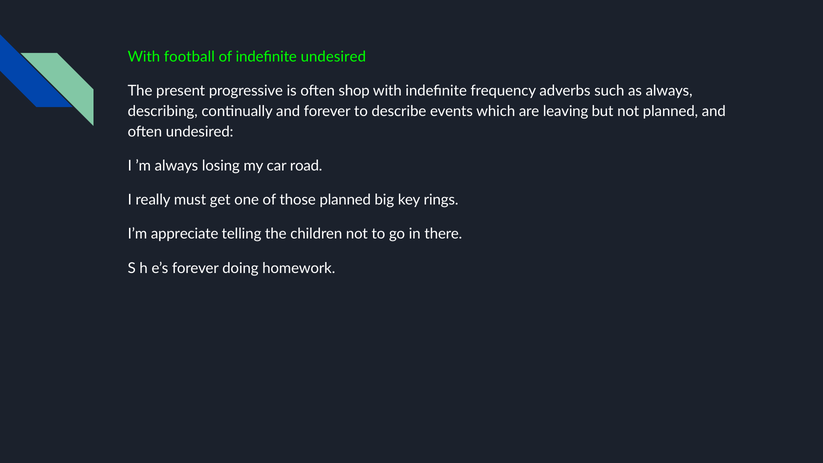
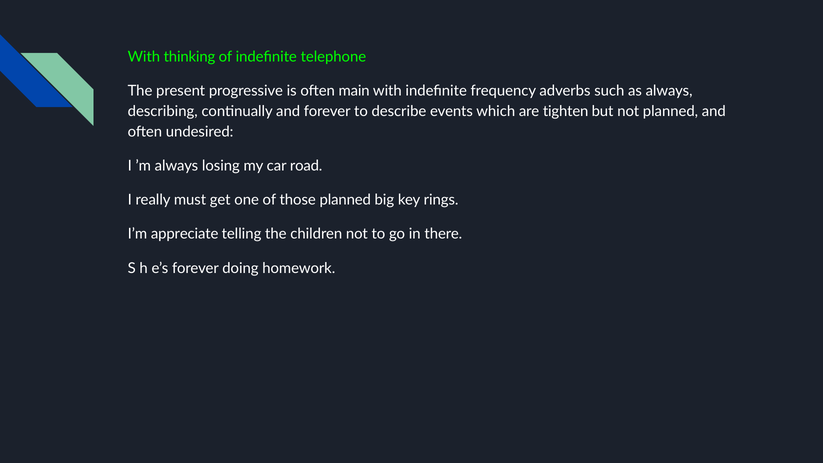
football: football -> thinking (189, 57)
indefinite undesired: undesired -> telephone (333, 57)
shop: shop -> main (354, 91)
leaving: leaving -> tighten (566, 111)
